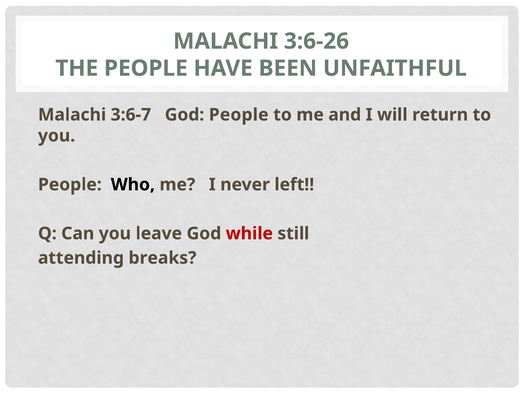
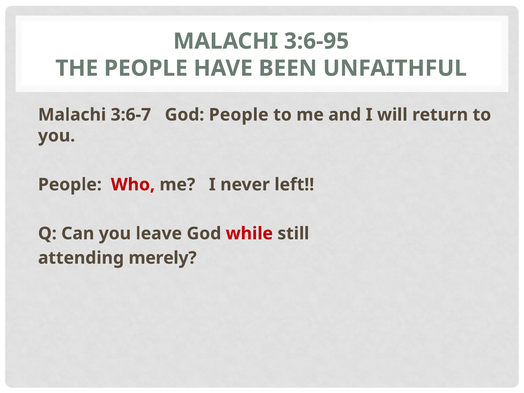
3:6-26: 3:6-26 -> 3:6-95 (317, 41)
Who colour: black -> red (133, 185)
breaks: breaks -> merely (163, 258)
